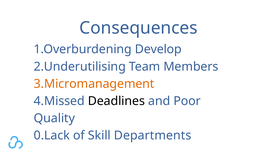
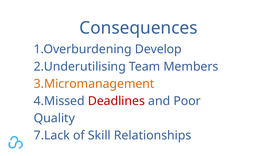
Deadlines colour: black -> red (116, 101)
0.Lack: 0.Lack -> 7.Lack (52, 135)
Departments: Departments -> Relationships (153, 135)
